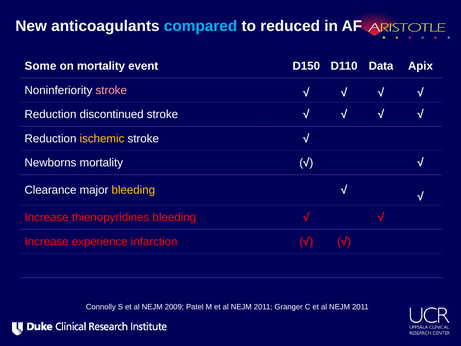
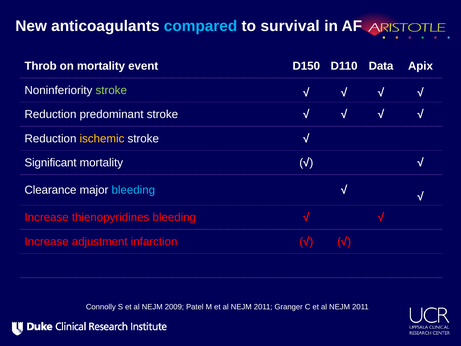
reduced: reduced -> survival (290, 26)
Some: Some -> Throb (41, 66)
stroke colour: pink -> light green (111, 90)
discontinued: discontinued -> predominant (112, 114)
Newborns: Newborns -> Significant (51, 163)
bleeding colour: yellow -> light blue (133, 190)
experience: experience -> adjustment (100, 241)
